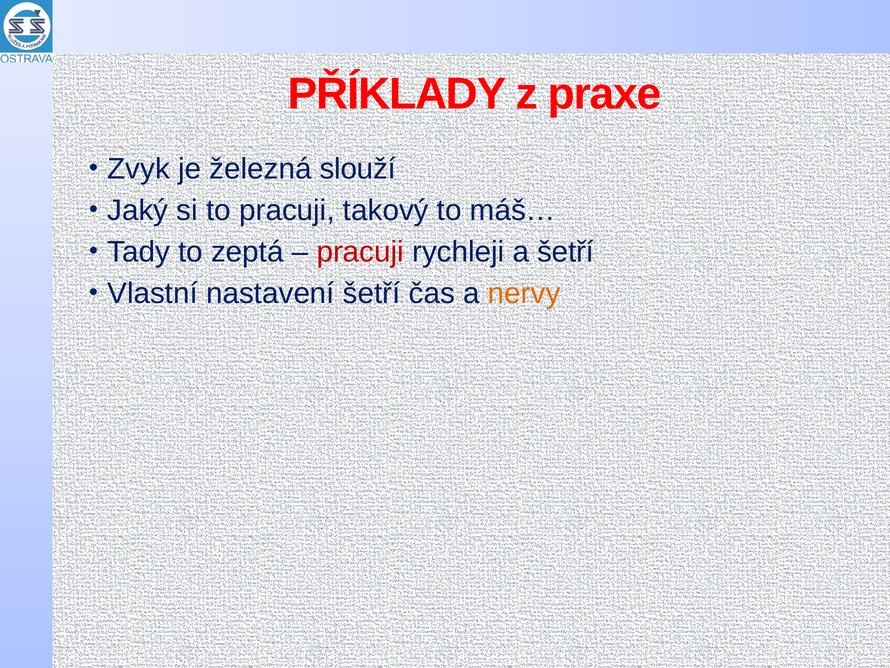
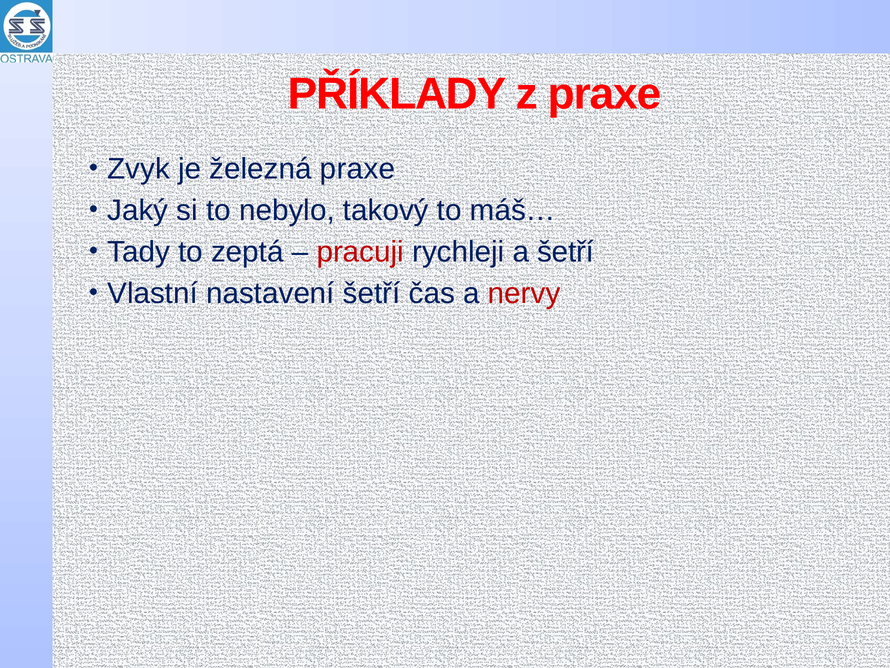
železná slouží: slouží -> praxe (358, 169)
to pracuji: pracuji -> nebylo (287, 210)
nervy colour: orange -> red (524, 293)
